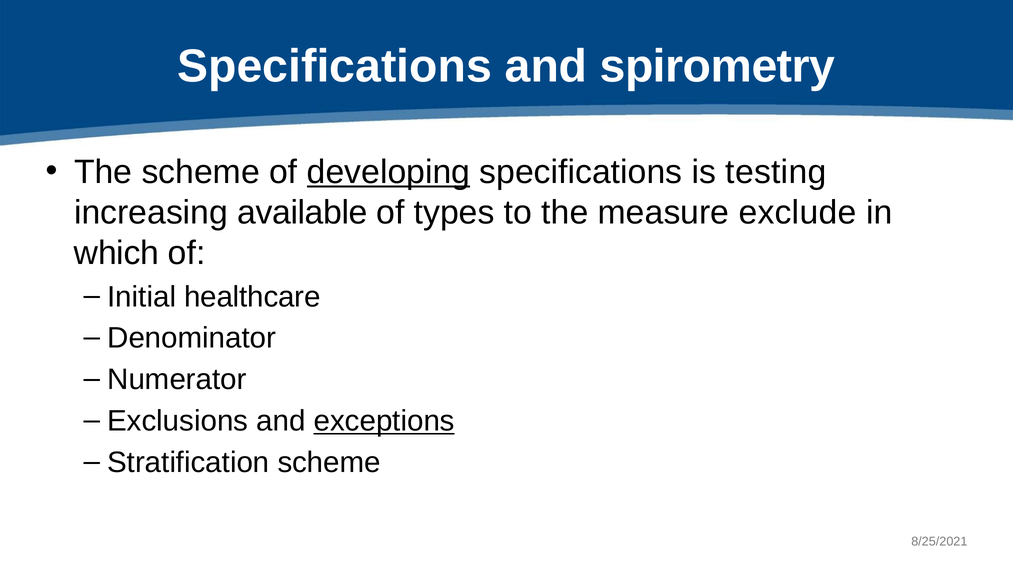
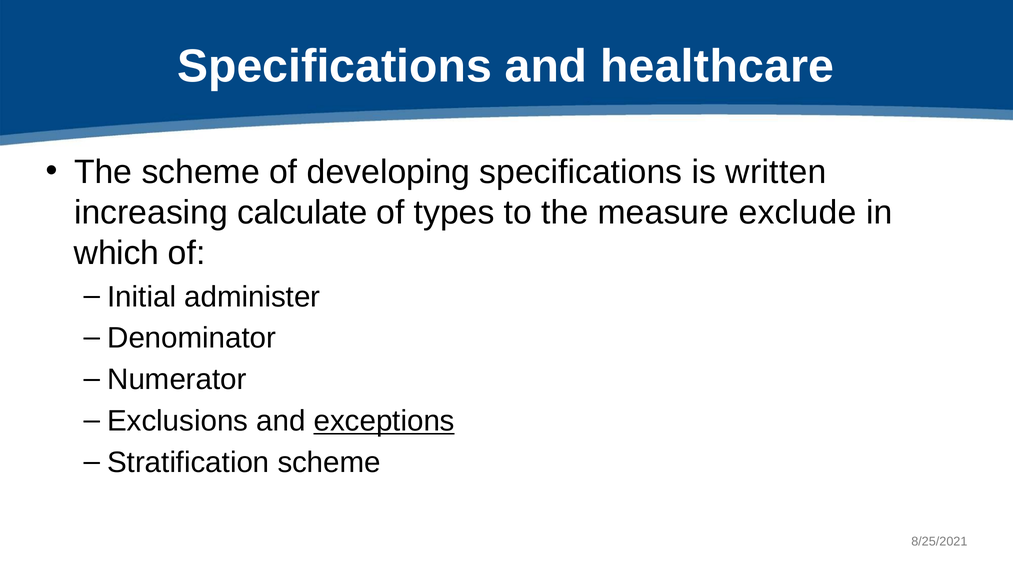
spirometry: spirometry -> healthcare (717, 67)
developing underline: present -> none (388, 172)
testing: testing -> written (776, 172)
available: available -> calculate (302, 213)
healthcare: healthcare -> administer (252, 297)
